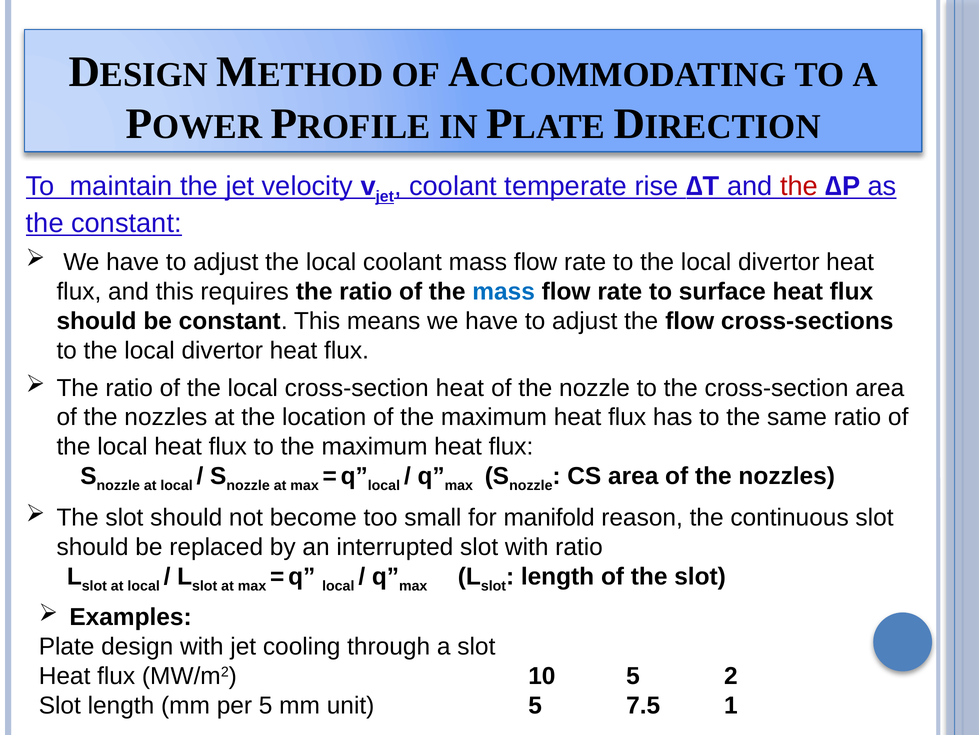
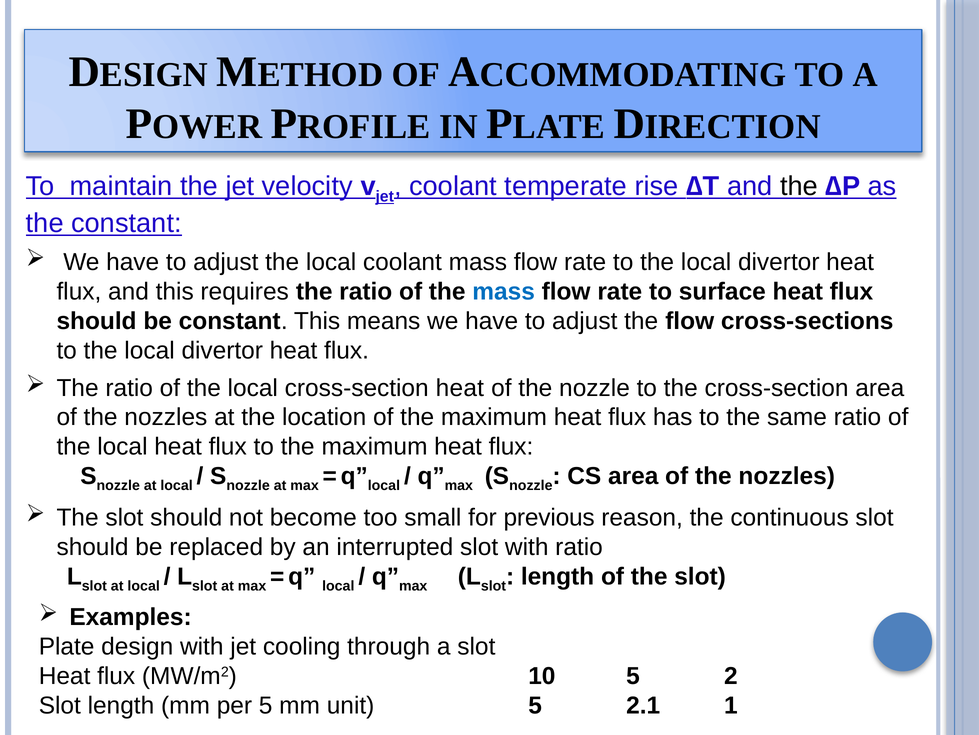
the colour: red -> black (799, 186)
manifold: manifold -> previous (549, 517)
7.5: 7.5 -> 2.1 (643, 705)
